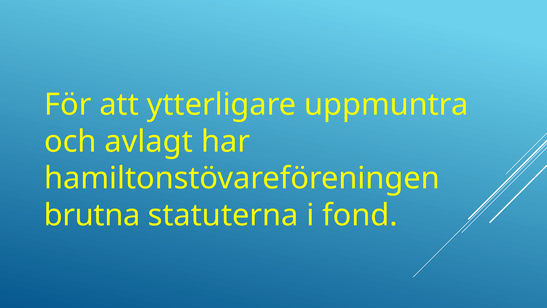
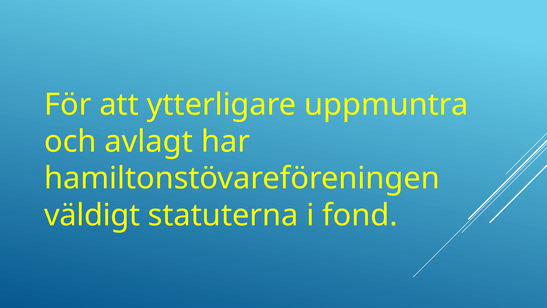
brutna: brutna -> väldigt (92, 215)
